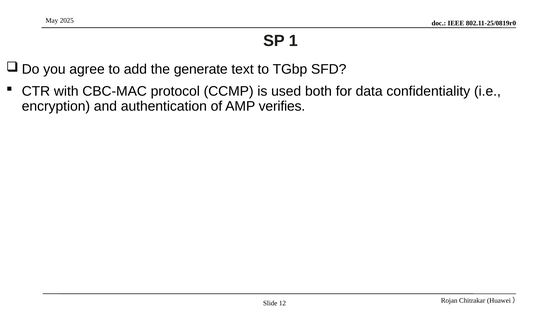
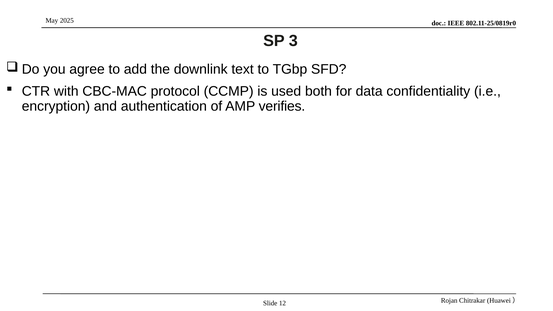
1: 1 -> 3 (293, 41)
generate: generate -> downlink (201, 69)
